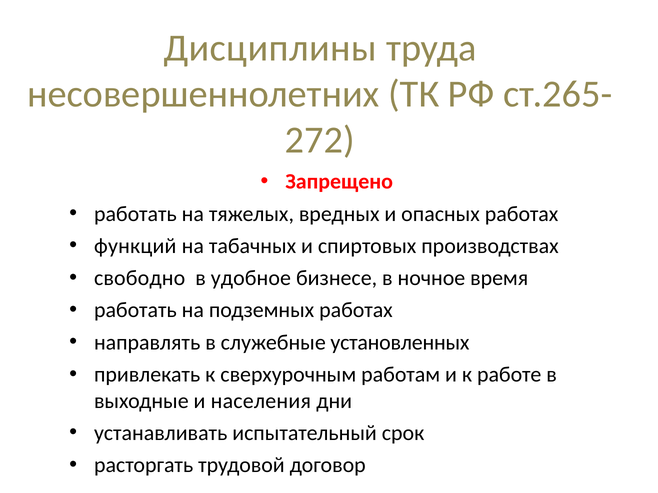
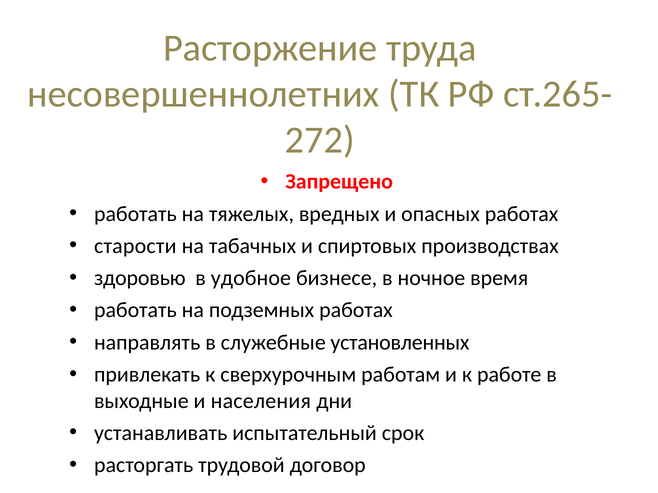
Дисциплины: Дисциплины -> Расторжение (270, 48)
функций: функций -> старости (135, 246)
свободно: свободно -> здоровью (140, 278)
